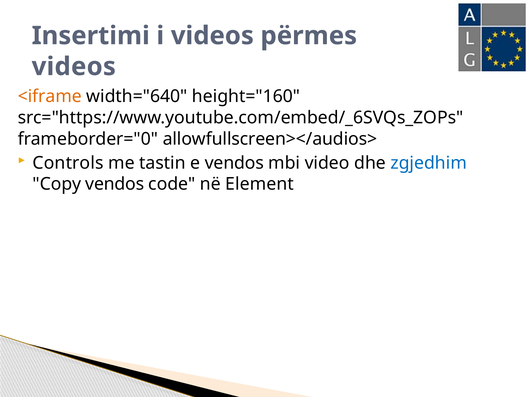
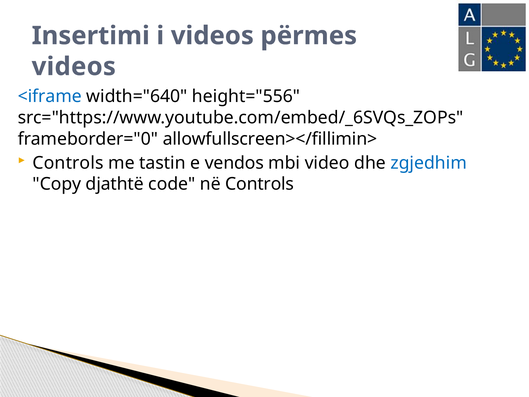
<iframe colour: orange -> blue (50, 96)
height="160: height="160 -> height="556 (246, 96)
allowfullscreen></audios>: allowfullscreen></audios> -> allowfullscreen></fillimin> (270, 139)
Copy vendos: vendos -> djathtë (115, 184)
në Element: Element -> Controls (260, 184)
